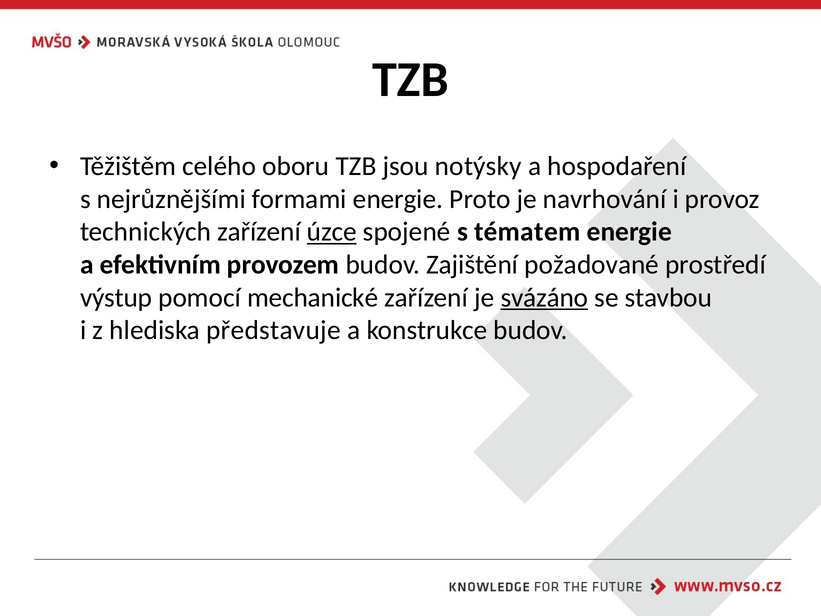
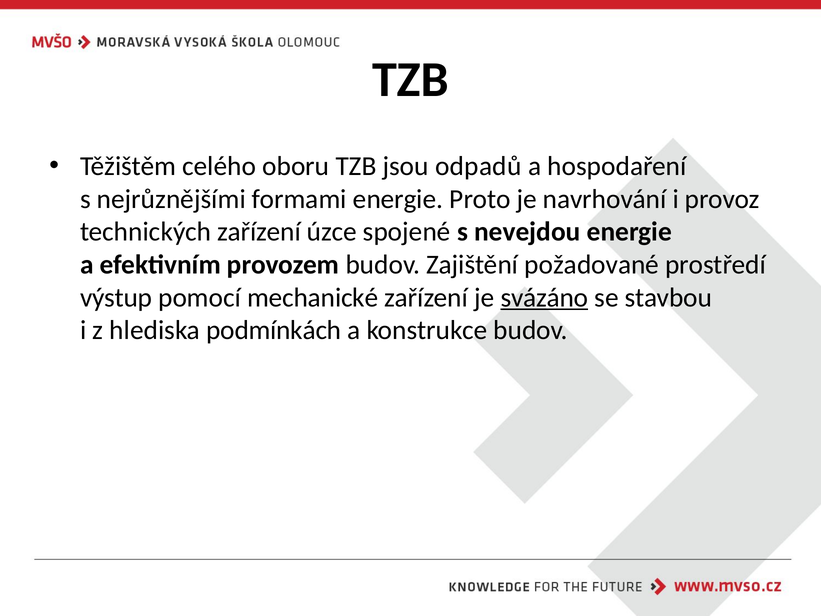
notýsky: notýsky -> odpadů (478, 166)
úzce underline: present -> none (332, 232)
tématem: tématem -> nevejdou (527, 232)
představuje: představuje -> podmínkách (274, 330)
